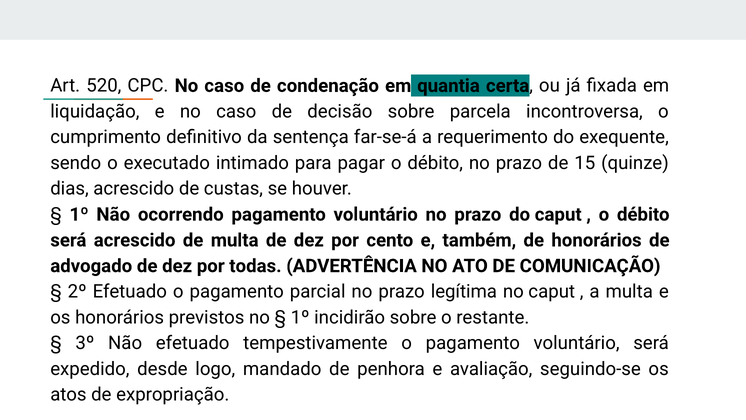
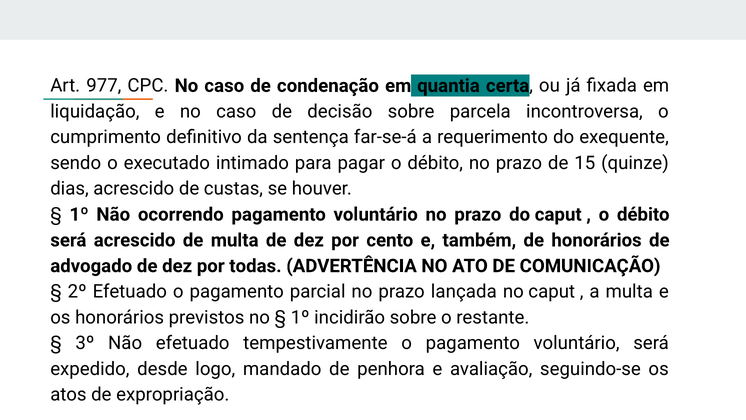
520: 520 -> 977 (104, 86)
legítima: legítima -> lançada (464, 291)
